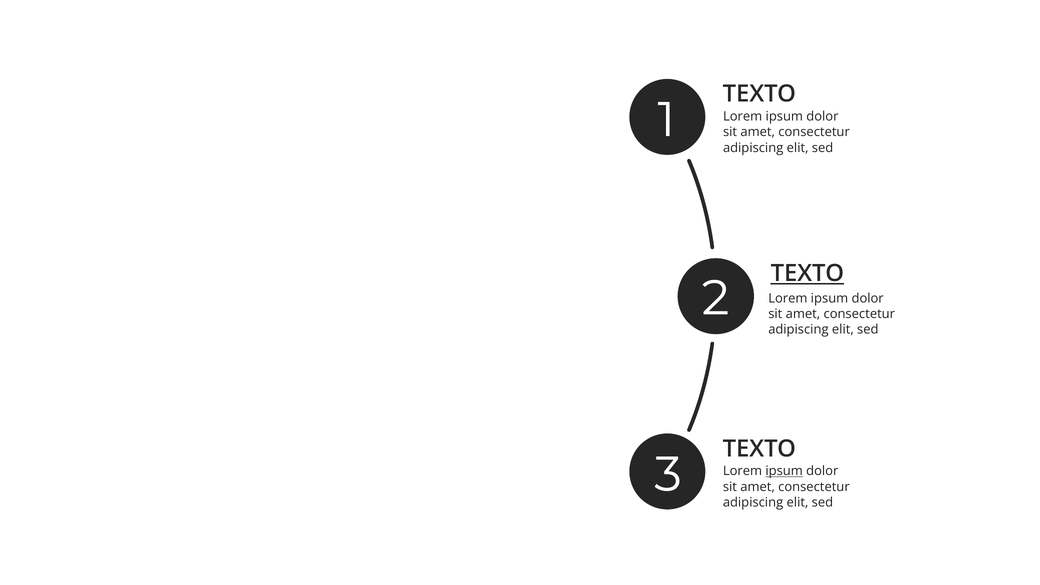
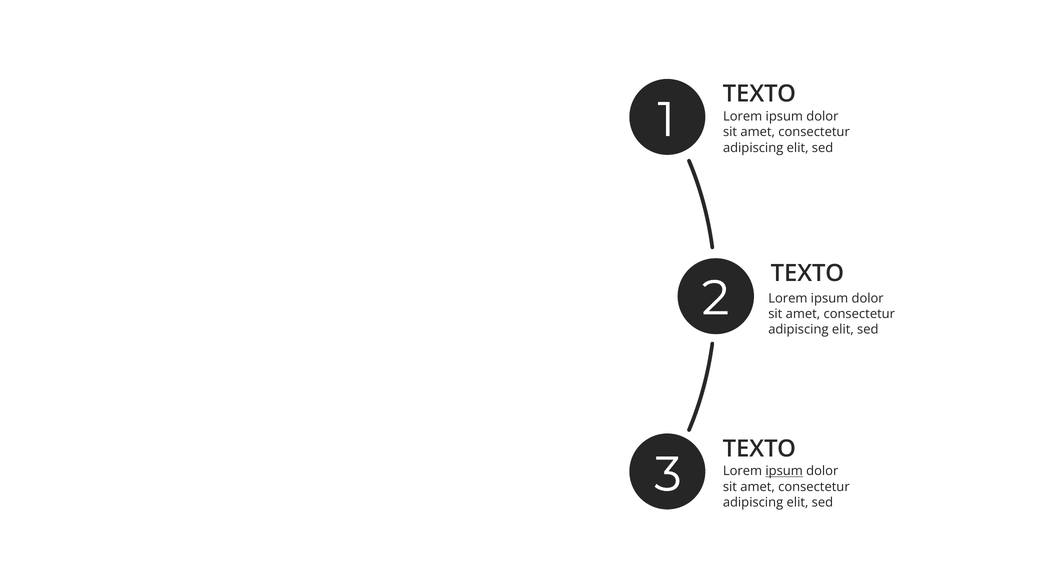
TEXTO underline: present -> none (807, 273)
